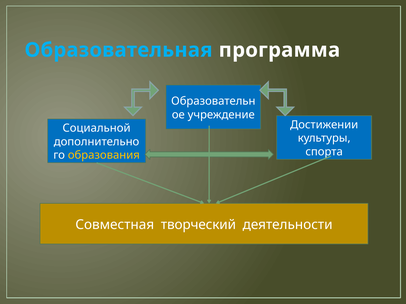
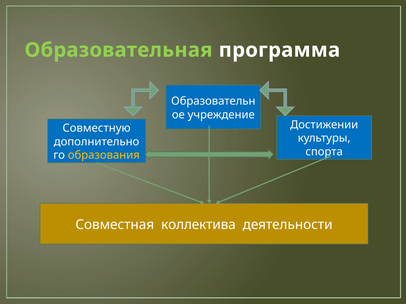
Образовательная colour: light blue -> light green (119, 50)
Социальной: Социальной -> Совместную (97, 128)
творческий: творческий -> коллектива (198, 225)
